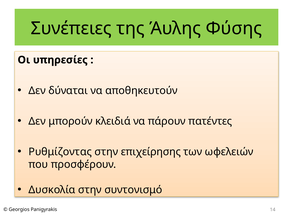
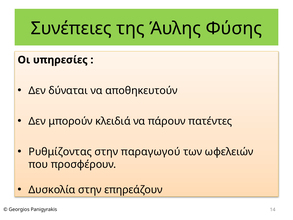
επιχείρησης: επιχείρησης -> παραγωγού (151, 152)
συντονισμό: συντονισμό -> επηρεάζουν (133, 190)
